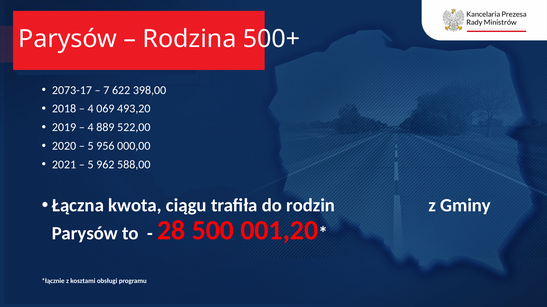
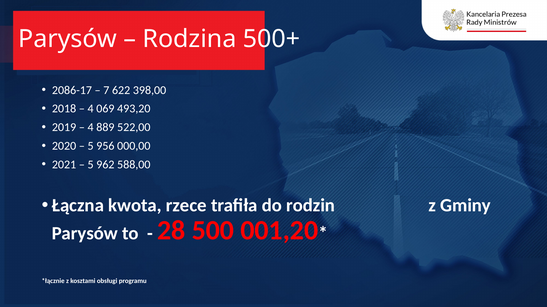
2073-17: 2073-17 -> 2086-17 (72, 90)
ciągu: ciągu -> rzece (186, 206)
